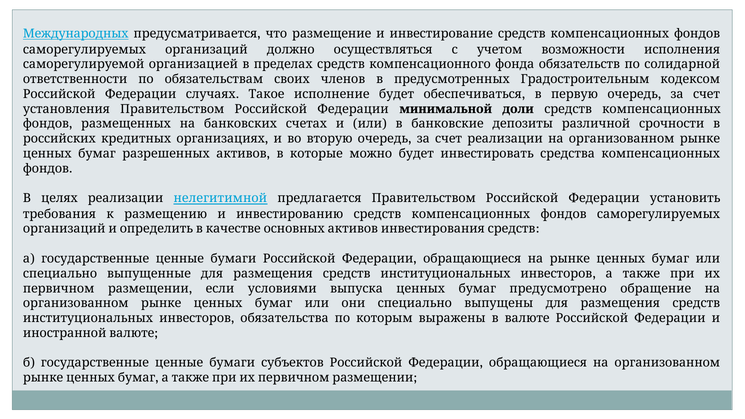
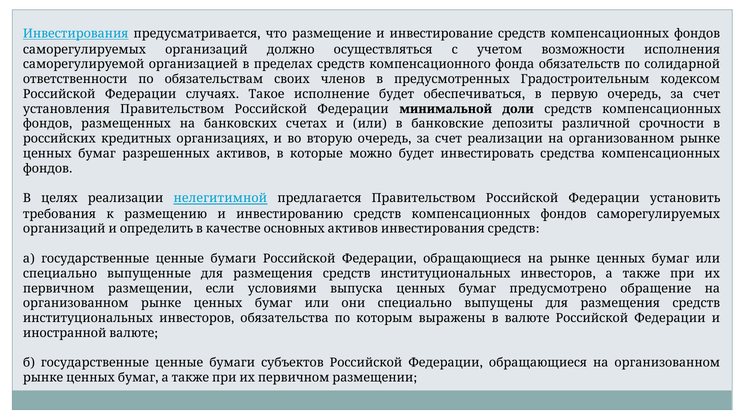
Международных: Международных -> Инвестирования (76, 34)
